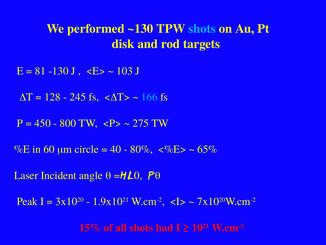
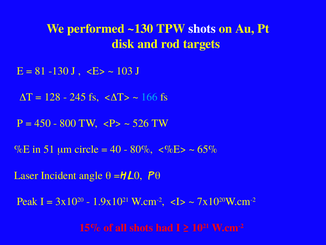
shots colour: light blue -> white (202, 29)
275: 275 -> 526 (141, 123)
60: 60 -> 51 (49, 149)
